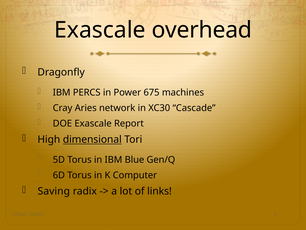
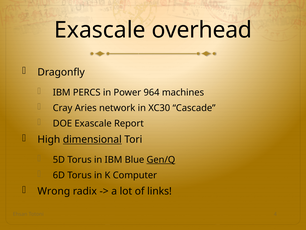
675: 675 -> 964 (152, 92)
Gen/Q underline: none -> present (161, 159)
Saving: Saving -> Wrong (54, 191)
